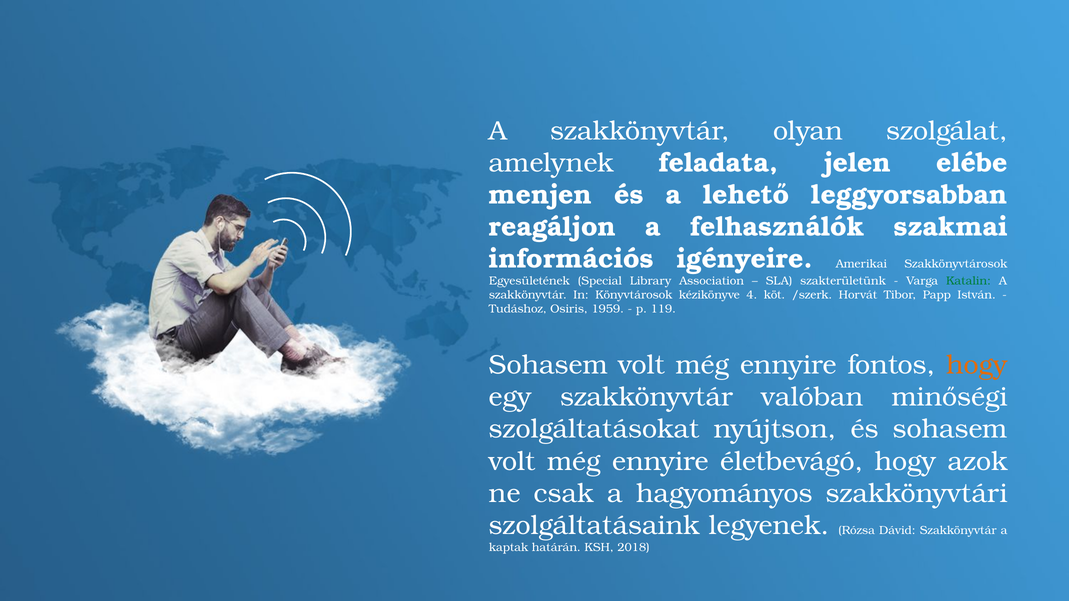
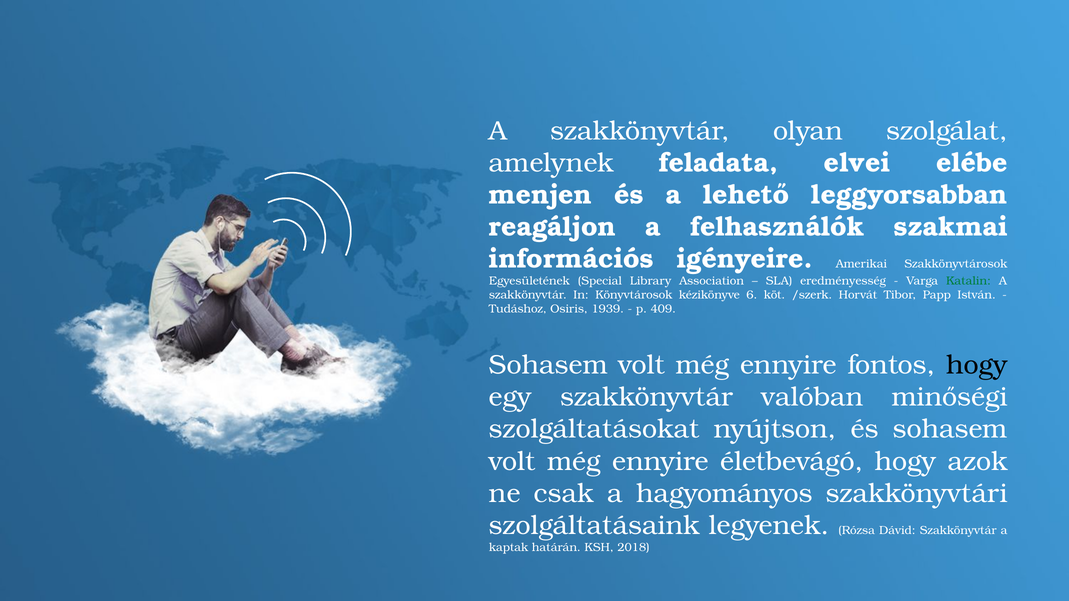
jelen: jelen -> elvei (857, 163)
szakterületünk: szakterületünk -> eredményesség (843, 281)
4: 4 -> 6 (752, 295)
1959: 1959 -> 1939 (608, 309)
119: 119 -> 409 (663, 309)
hogy colour: orange -> black (977, 365)
